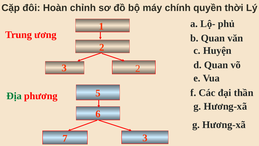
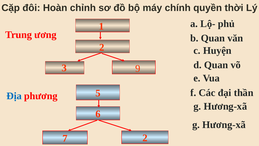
2: 2 -> 9 (138, 68)
Địa colour: green -> blue (14, 96)
7 3: 3 -> 2 (145, 138)
